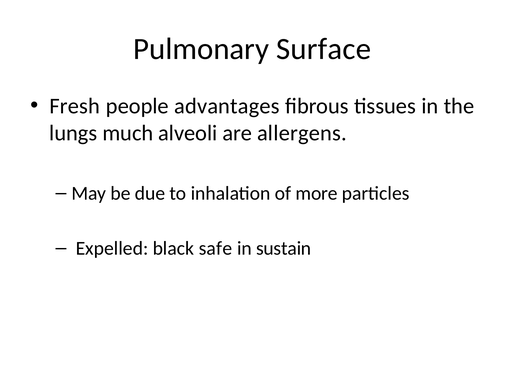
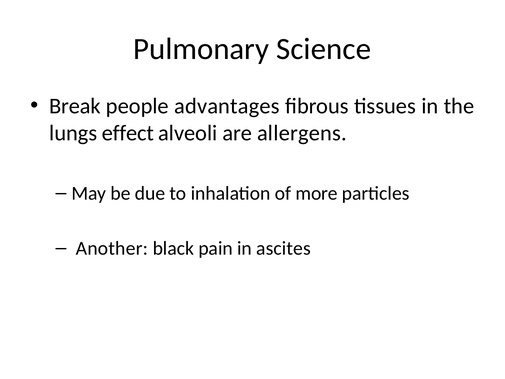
Surface: Surface -> Science (324, 49)
Fresh: Fresh -> Break (75, 106)
much: much -> effect (128, 133)
Expelled: Expelled -> Another (112, 248)
safe: safe -> pain (216, 248)
sustain: sustain -> ascites (284, 248)
